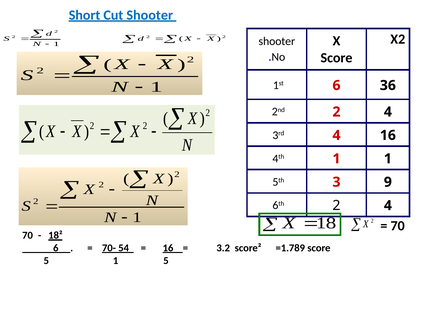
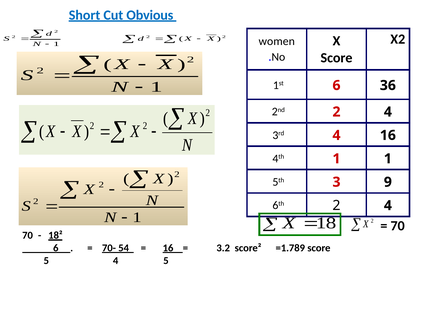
Cut Shooter: Shooter -> Obvious (150, 15)
shooter: shooter -> women (277, 41)
5 1: 1 -> 4 (116, 260)
